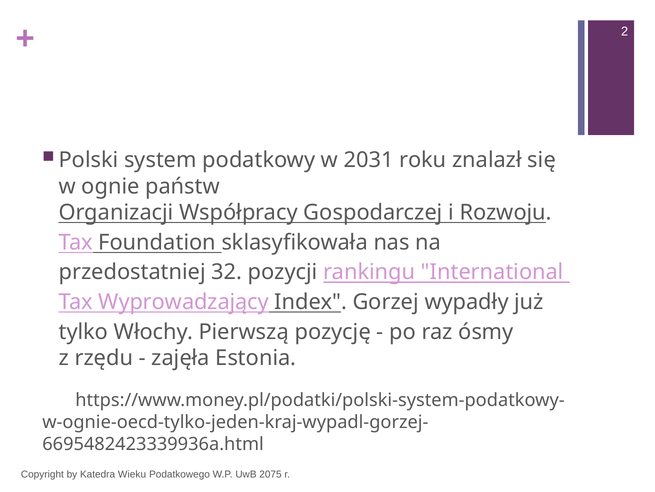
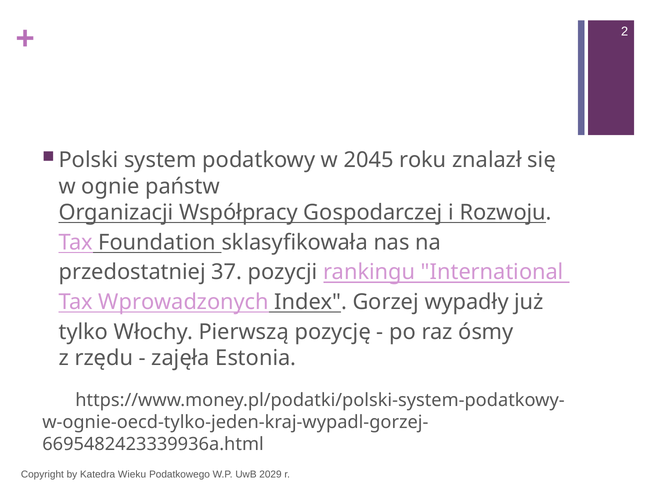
2031: 2031 -> 2045 (369, 160)
32: 32 -> 37 (227, 272)
Wyprowadzający: Wyprowadzający -> Wprowadzonych (184, 302)
2075: 2075 -> 2029 (270, 474)
